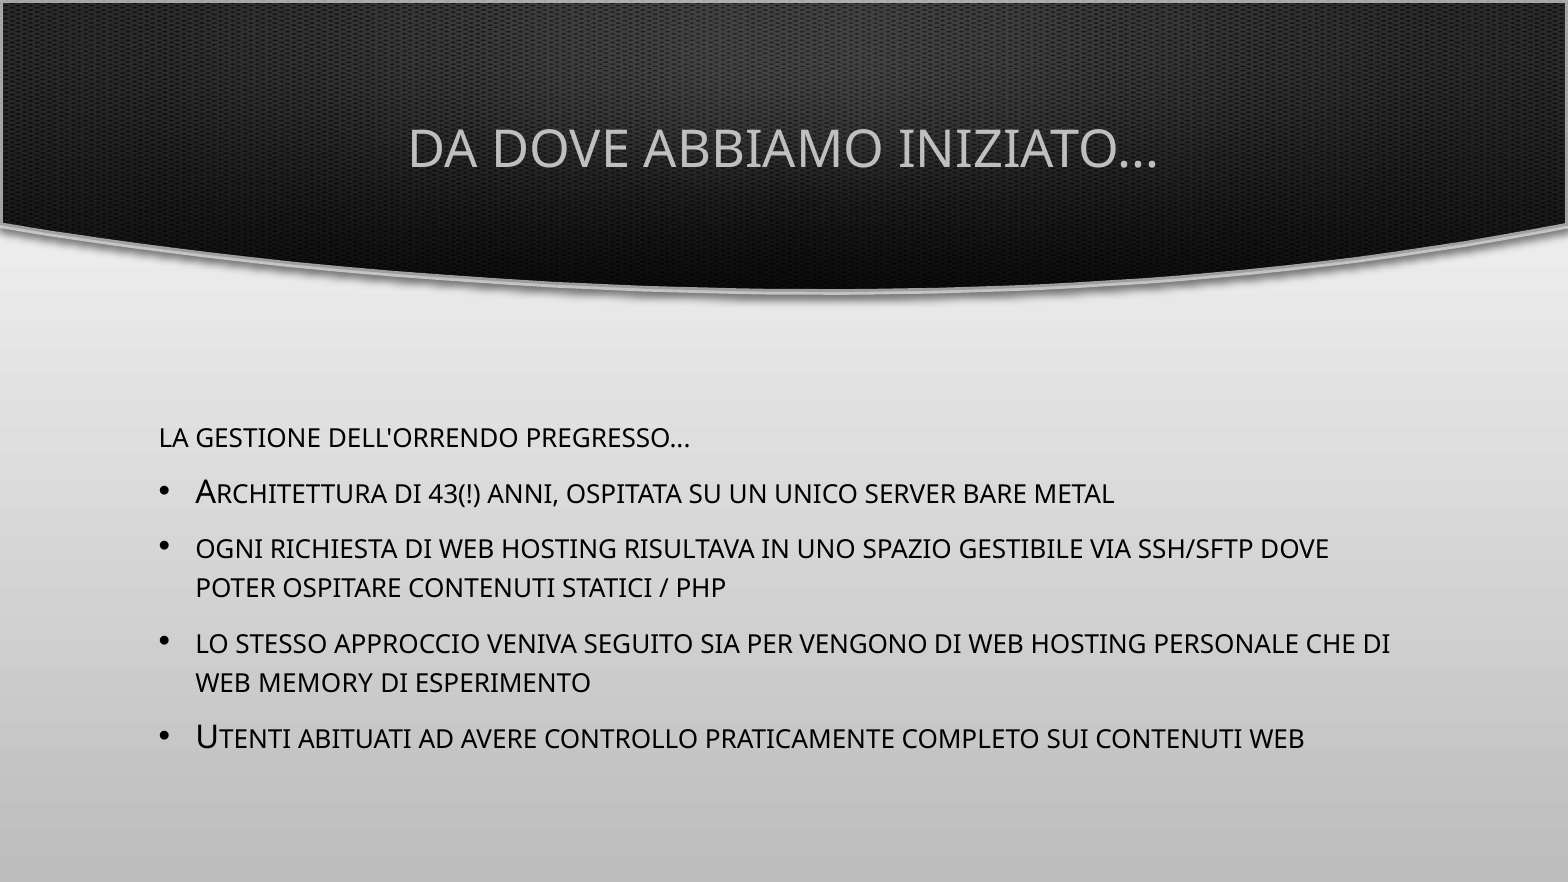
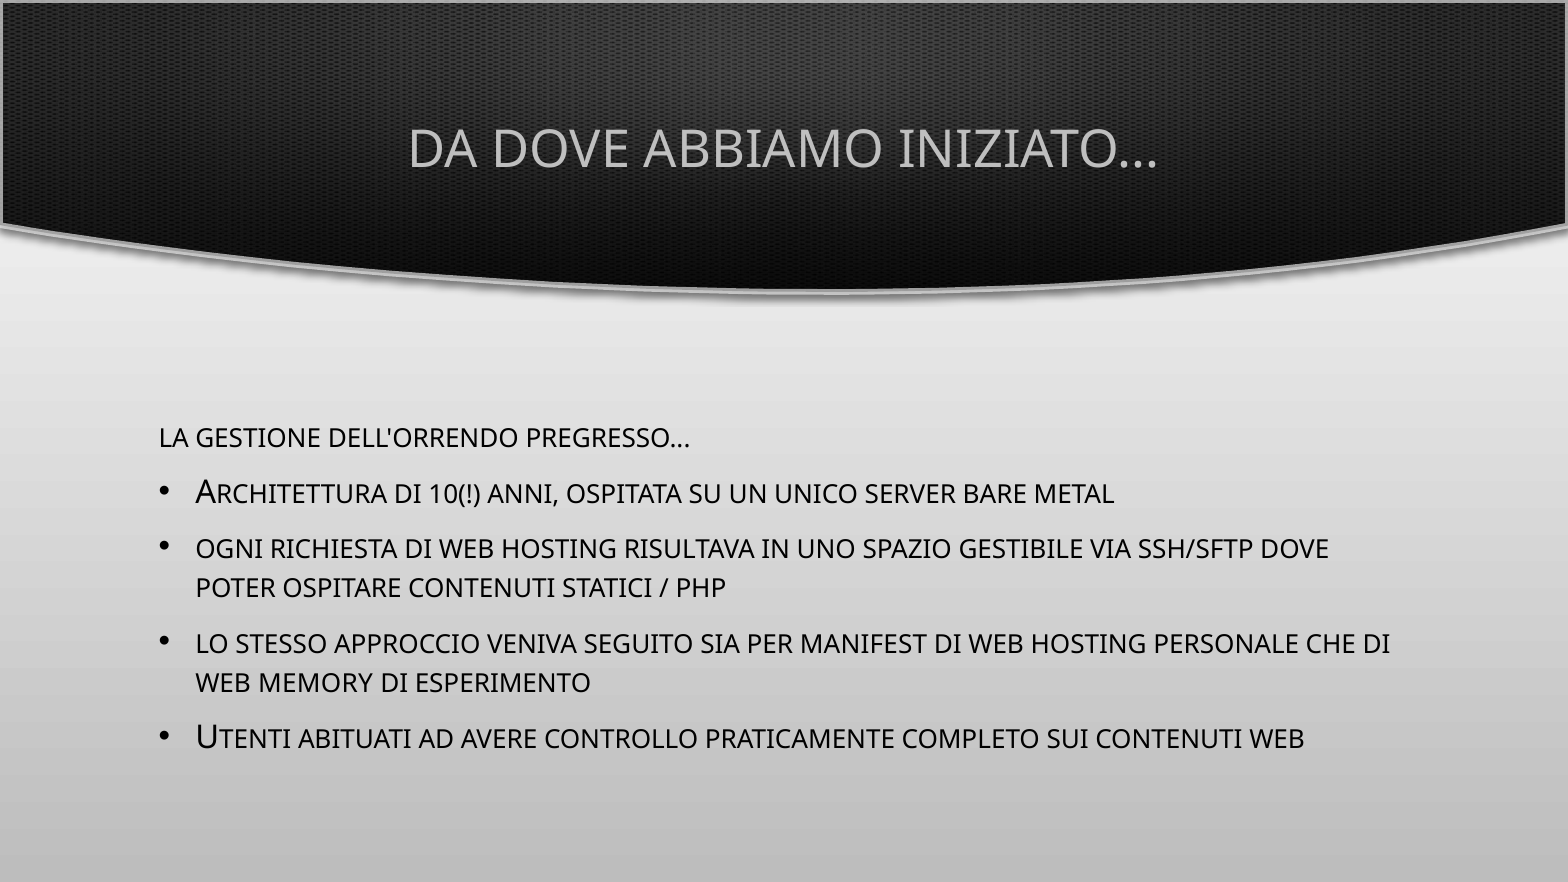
43(: 43( -> 10( (455, 494)
VENGONO: VENGONO -> MANIFEST (863, 645)
